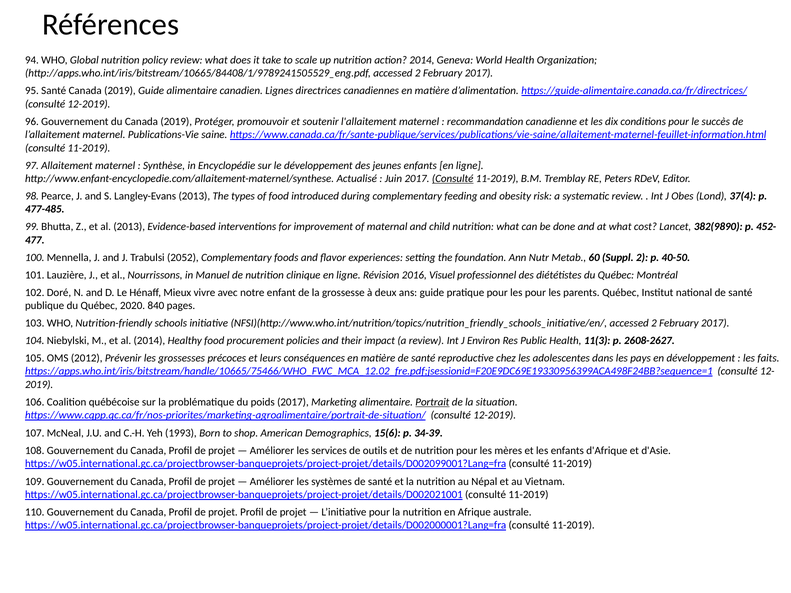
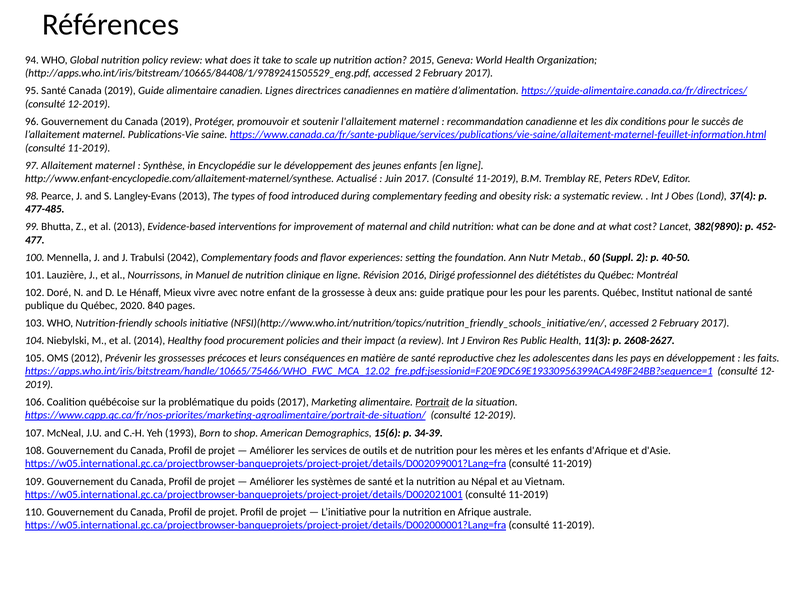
action 2014: 2014 -> 2015 (422, 60)
Consulté underline: present -> none (453, 179)
2052: 2052 -> 2042 (183, 258)
Visuel: Visuel -> Dirigé (442, 275)
